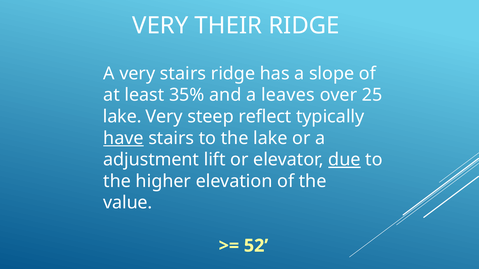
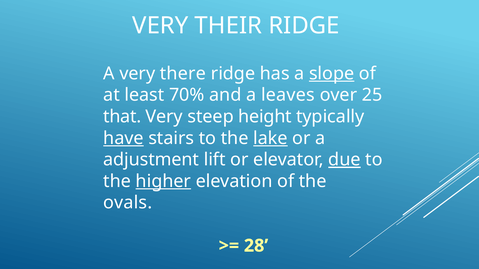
very stairs: stairs -> there (183, 74)
slope underline: none -> present (332, 74)
35%: 35% -> 70% (187, 95)
lake: lake -> that (122, 117)
reflect: reflect -> height (265, 117)
lake underline: none -> present (270, 138)
higher underline: none -> present (163, 181)
value: value -> ovals (128, 203)
52: 52 -> 28 (256, 246)
